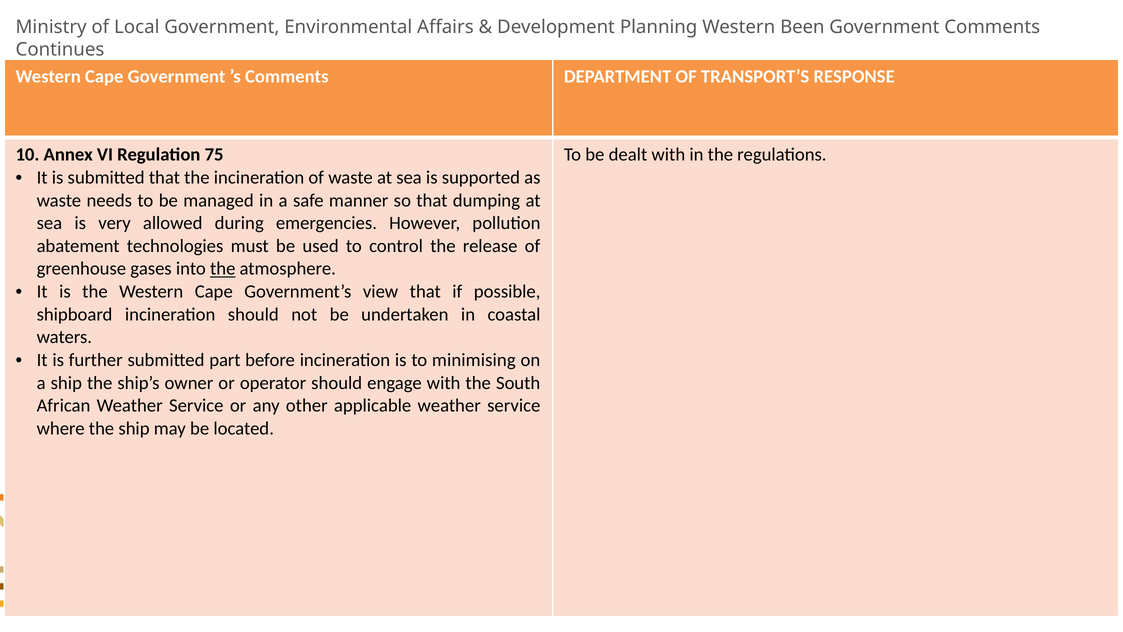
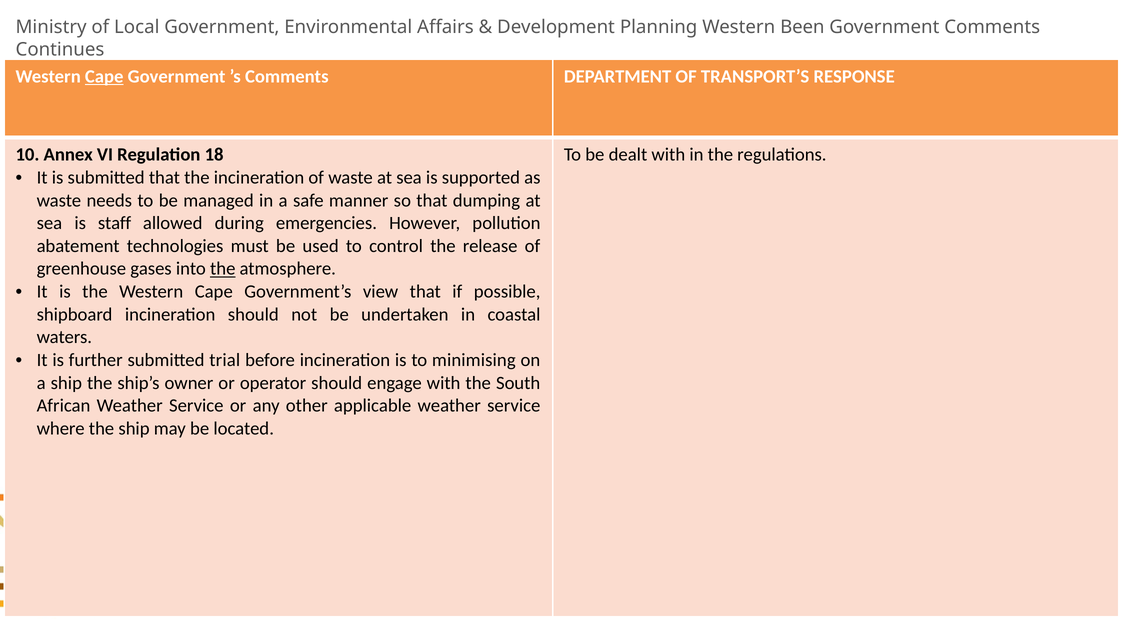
Cape underline: none -> present (104, 77)
75: 75 -> 18 (214, 155)
very: very -> staff (115, 223)
part: part -> trial (225, 360)
